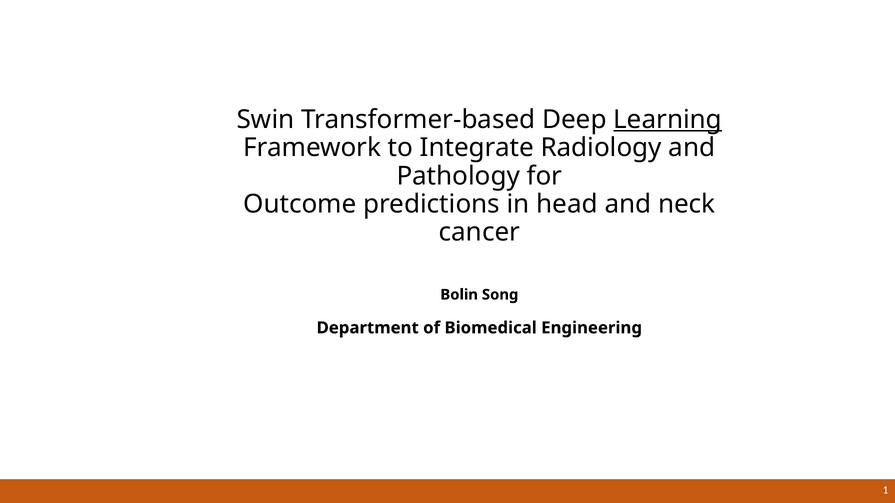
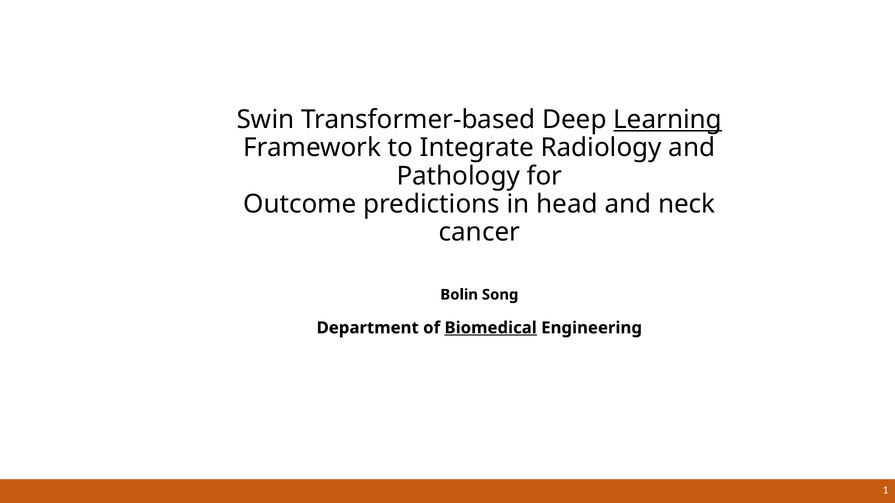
Biomedical underline: none -> present (491, 328)
